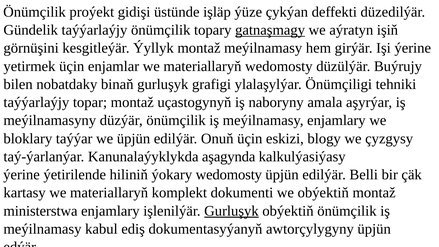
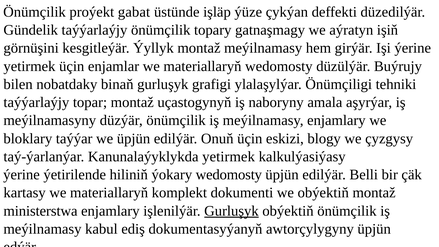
gidişi: gidişi -> gabat (134, 12)
gatnaşmagy underline: present -> none (270, 30)
Kanunalaýyklykda aşagynda: aşagynda -> yetirmek (229, 157)
